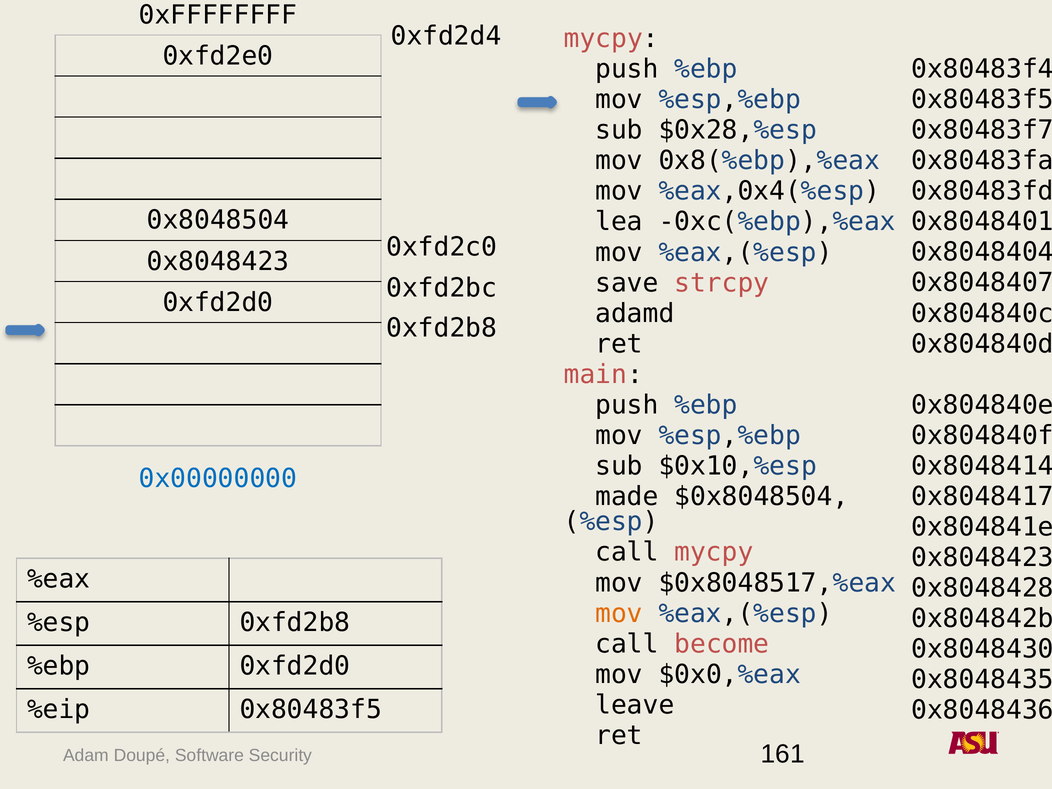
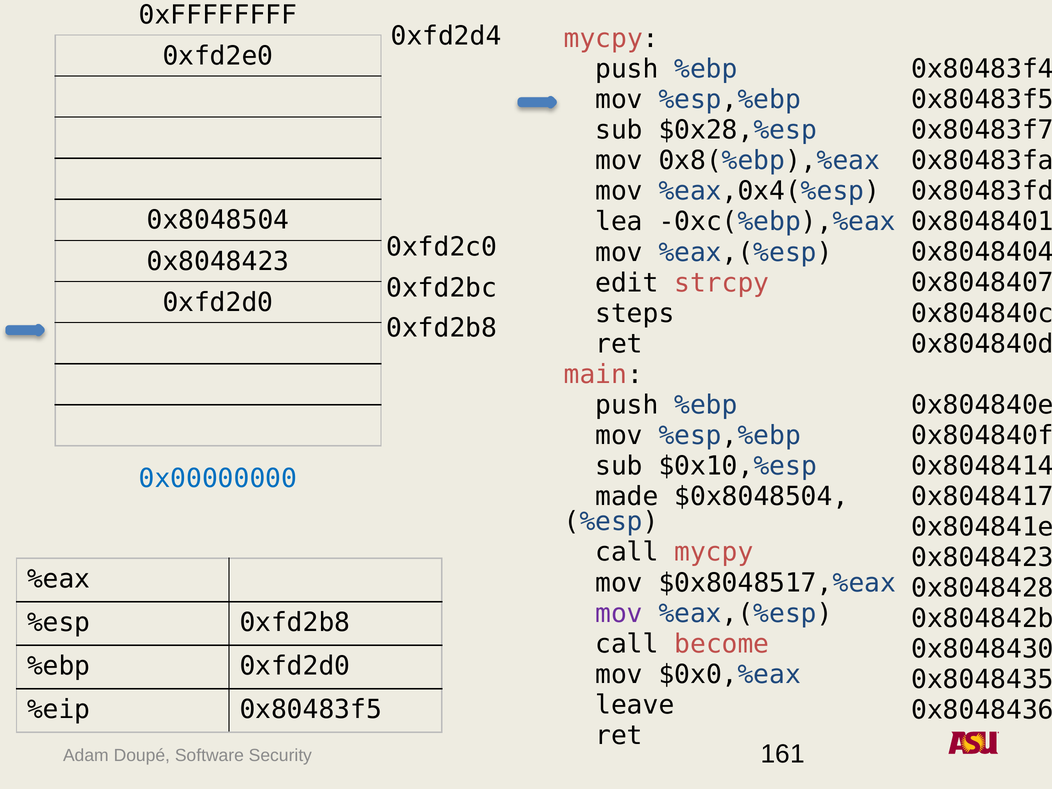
save: save -> edit (627, 283)
adamd: adamd -> steps (635, 313)
mov colour: orange -> purple (619, 613)
